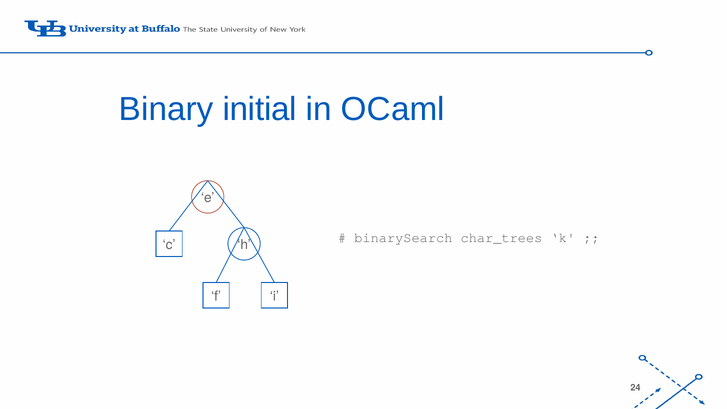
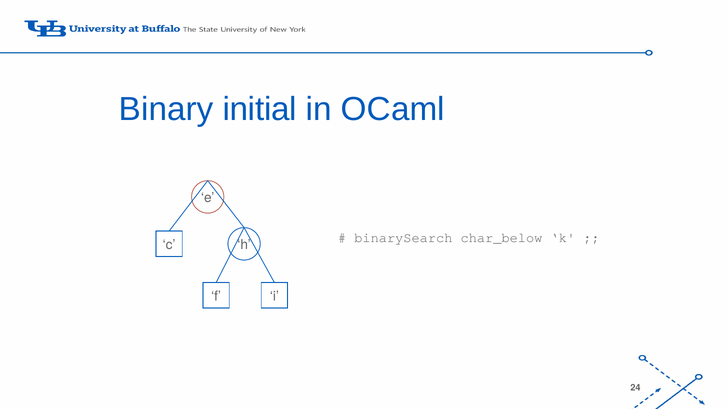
char_trees: char_trees -> char_below (502, 238)
